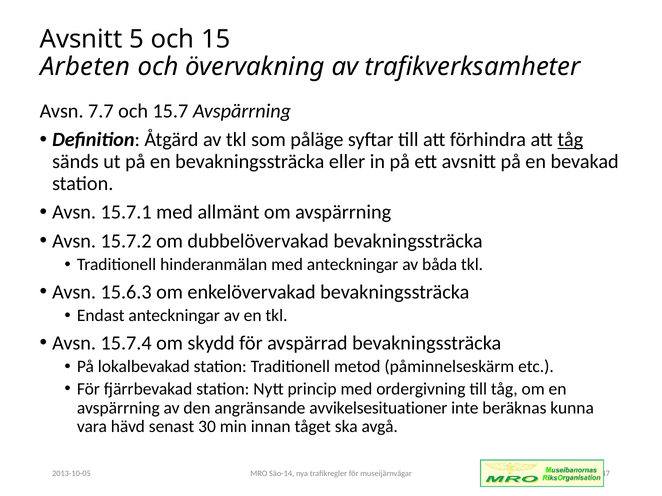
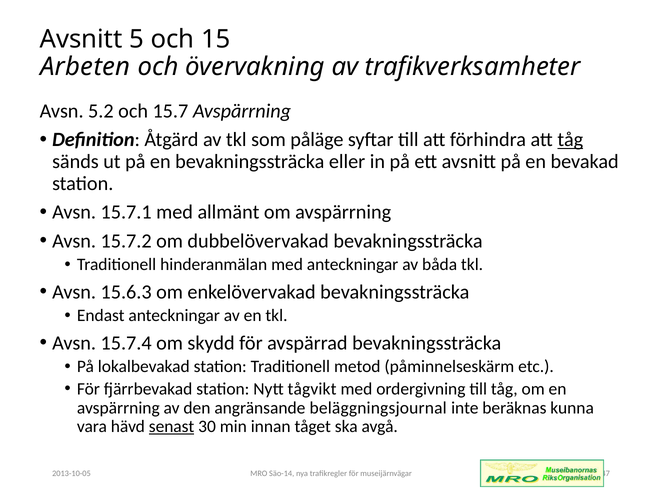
7.7: 7.7 -> 5.2 (101, 111)
princip: princip -> tågvikt (312, 389)
avvikelsesituationer: avvikelsesituationer -> beläggningsjournal (378, 408)
senast underline: none -> present (172, 427)
